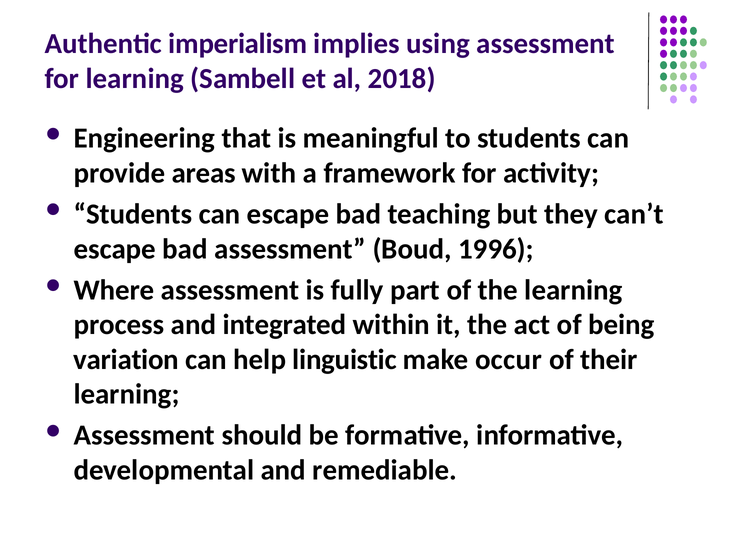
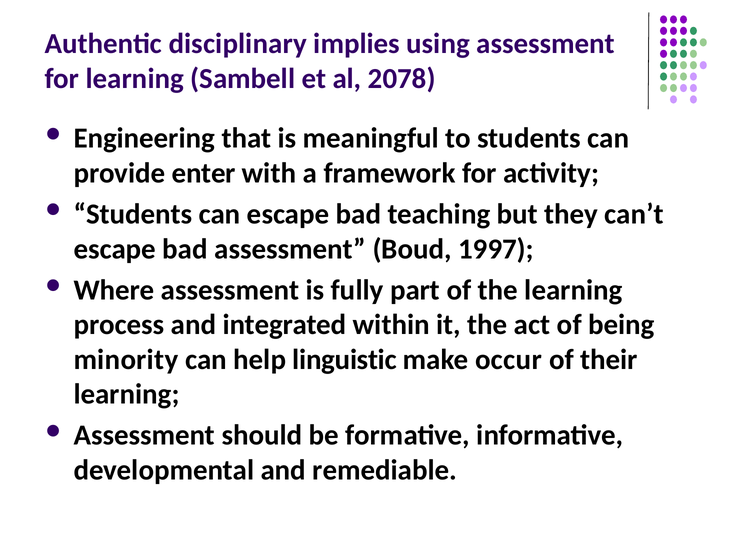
imperialism: imperialism -> disciplinary (238, 44)
2018: 2018 -> 2078 (402, 78)
areas: areas -> enter (204, 173)
1996: 1996 -> 1997 (496, 249)
variation: variation -> minority (126, 359)
